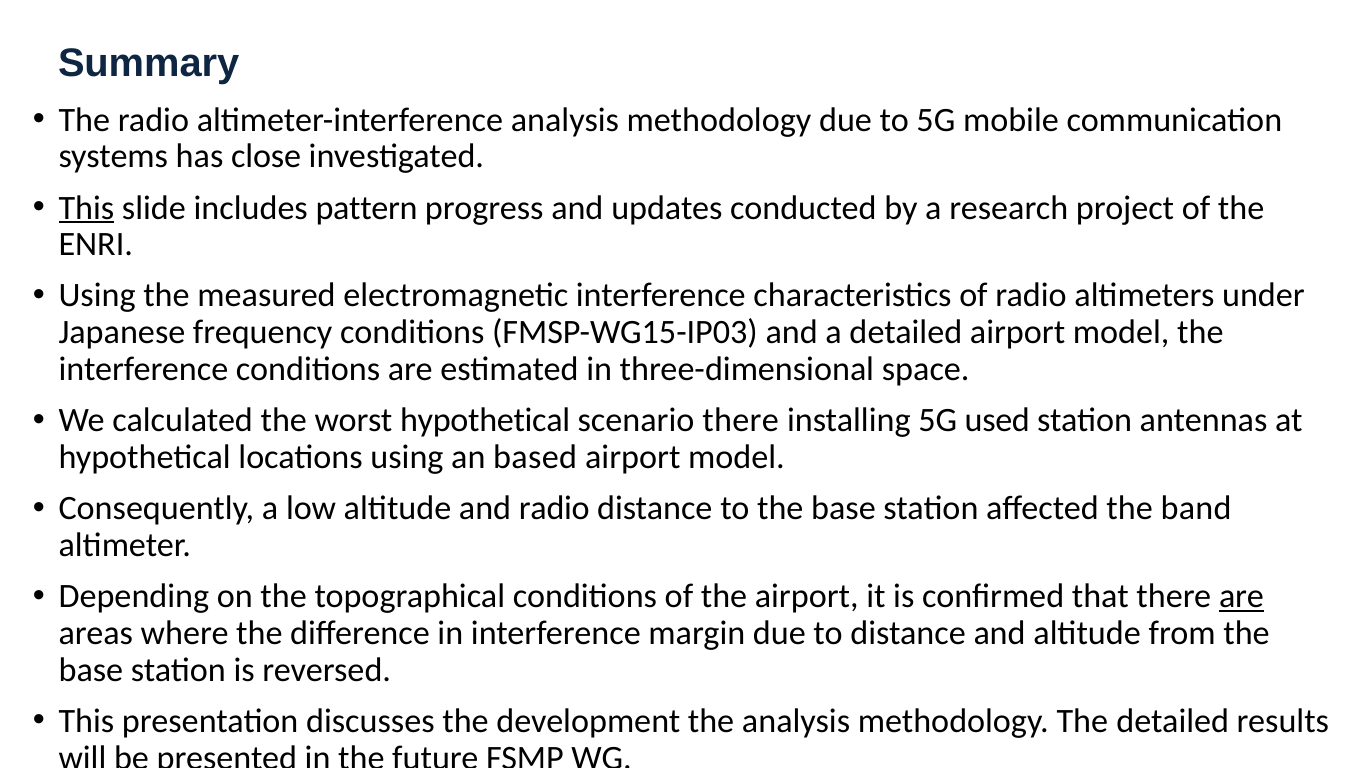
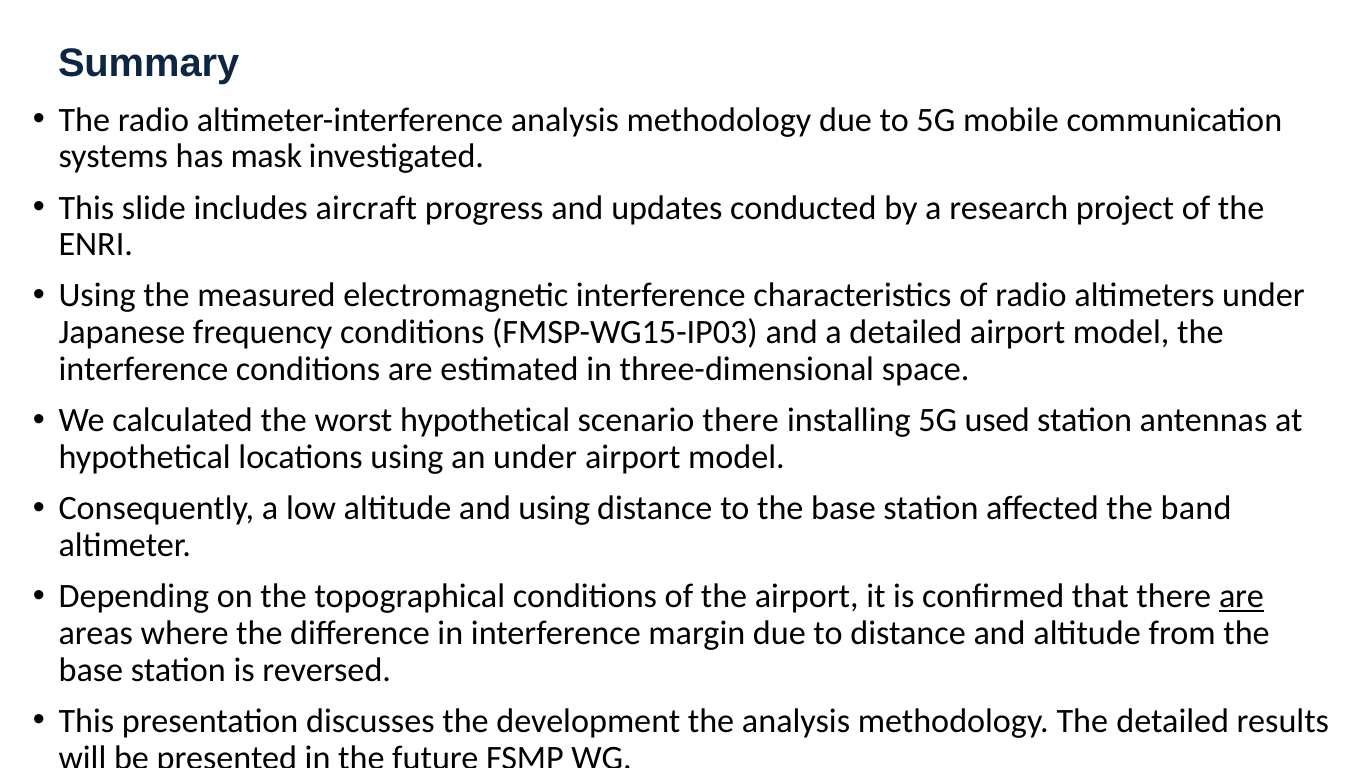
close: close -> mask (266, 157)
This underline: present -> none (86, 208)
pattern: pattern -> aircraft (366, 208)
an based: based -> under (535, 458)
and radio: radio -> using (554, 509)
